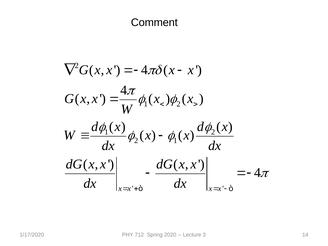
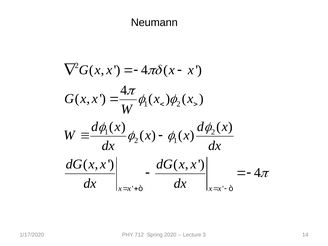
Comment: Comment -> Neumann (154, 23)
